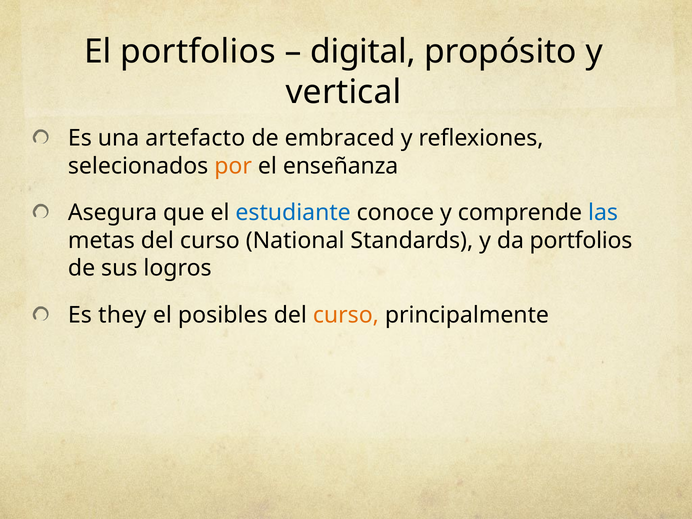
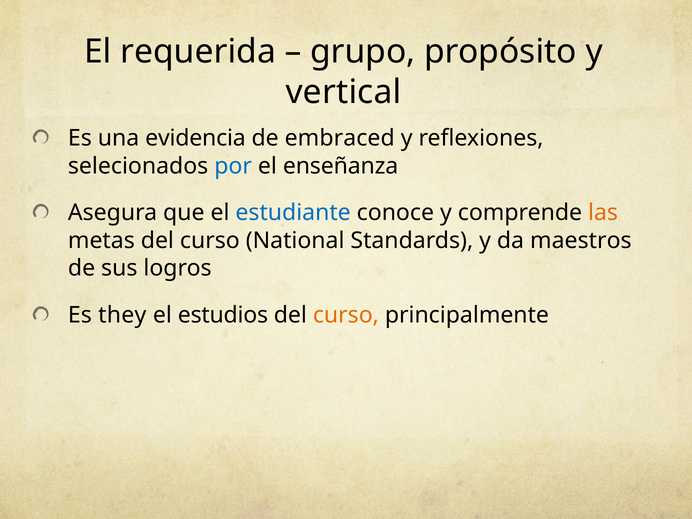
El portfolios: portfolios -> requerida (198, 52)
digital: digital -> grupo (363, 52)
artefacto: artefacto -> evidencia (195, 138)
por colour: orange -> blue (233, 166)
las colour: blue -> orange (603, 213)
da portfolios: portfolios -> maestros (581, 240)
posibles: posibles -> estudios (223, 315)
